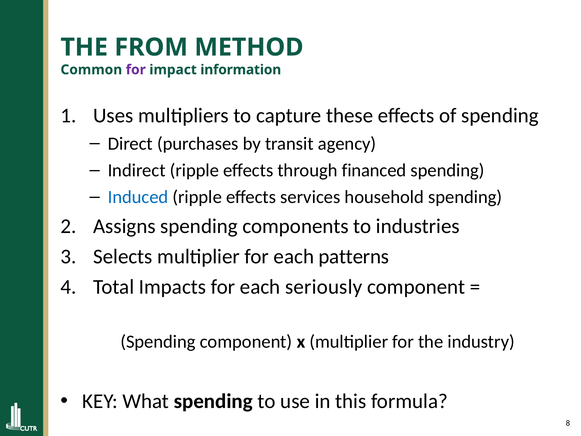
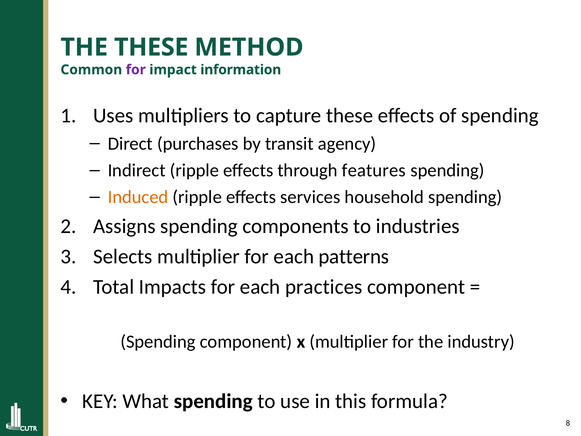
THE FROM: FROM -> THESE (151, 47)
financed: financed -> features (374, 170)
Induced colour: blue -> orange (138, 197)
seriously: seriously -> practices (324, 287)
